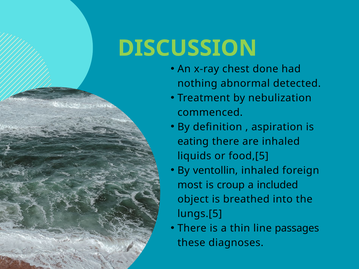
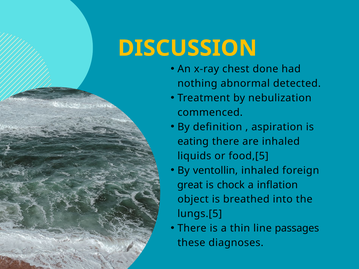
DISCUSSION colour: light green -> yellow (187, 48)
most: most -> great (190, 185)
croup: croup -> chock (231, 185)
included: included -> inflation (277, 185)
